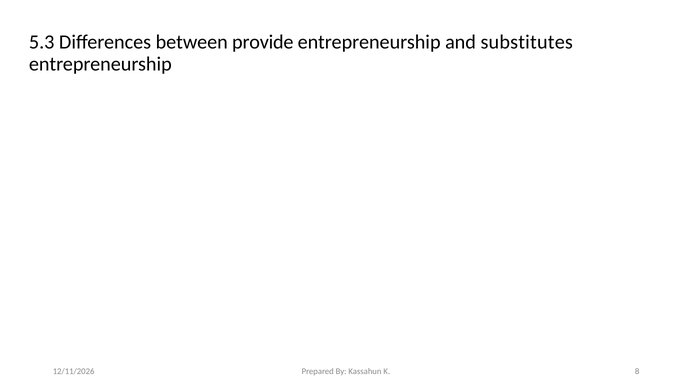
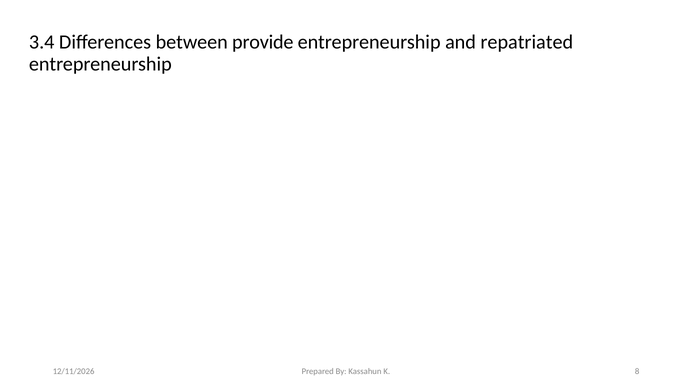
5.3: 5.3 -> 3.4 (42, 42)
substitutes: substitutes -> repatriated (527, 42)
